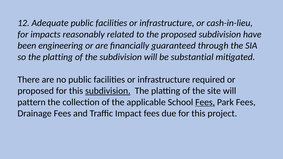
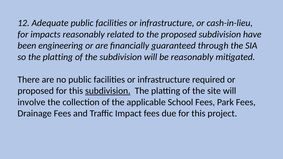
be substantial: substantial -> reasonably (192, 57)
pattern: pattern -> involve (31, 102)
Fees underline: present -> none (205, 102)
